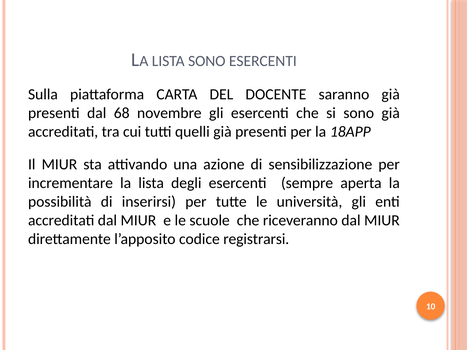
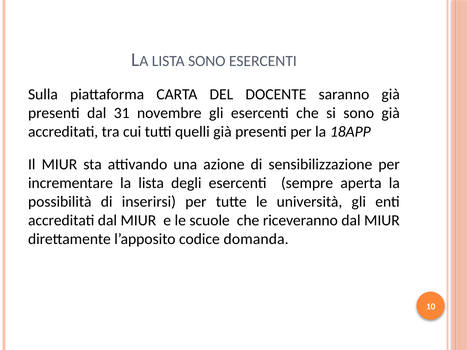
68: 68 -> 31 (122, 113)
registrarsi: registrarsi -> domanda (256, 239)
